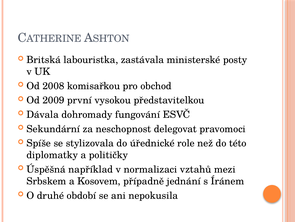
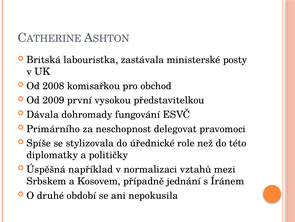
Sekundární: Sekundární -> Primárního (53, 129)
